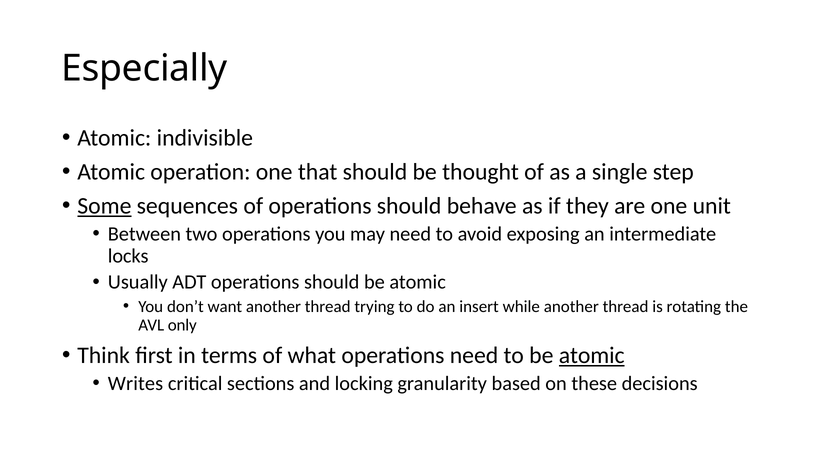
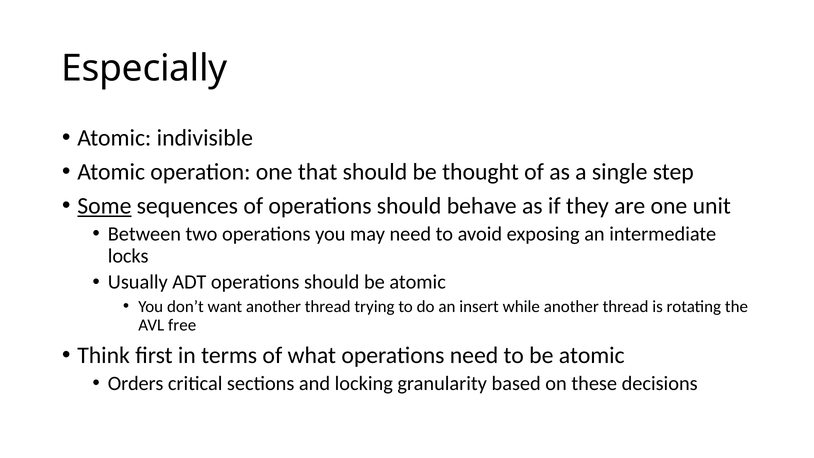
only: only -> free (182, 325)
atomic underline: present -> none (592, 355)
Writes: Writes -> Orders (136, 383)
